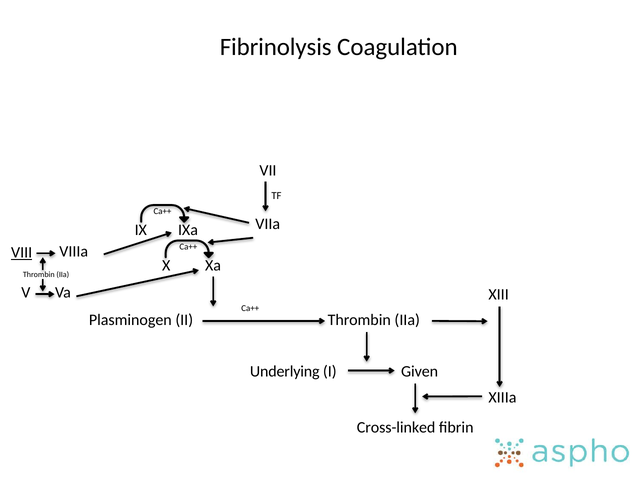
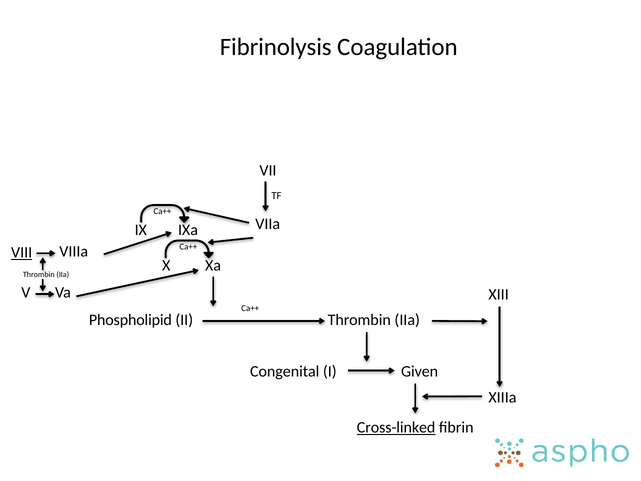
Plasminogen: Plasminogen -> Phospholipid (130, 320)
Underlying: Underlying -> Congenital (285, 371)
Cross-linked underline: none -> present (396, 427)
